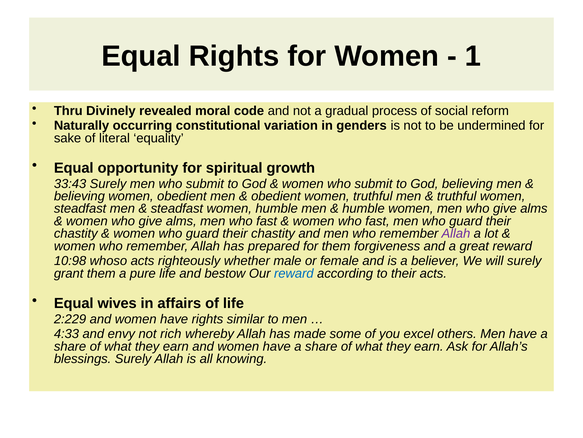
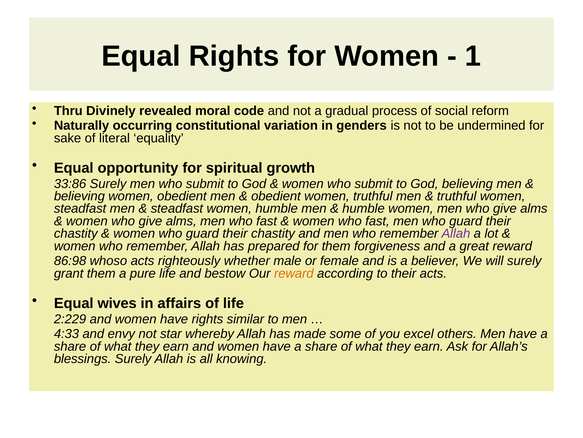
33:43: 33:43 -> 33:86 (70, 183)
10:98: 10:98 -> 86:98 (70, 261)
reward colour: blue -> orange (294, 273)
rich: rich -> star (171, 333)
